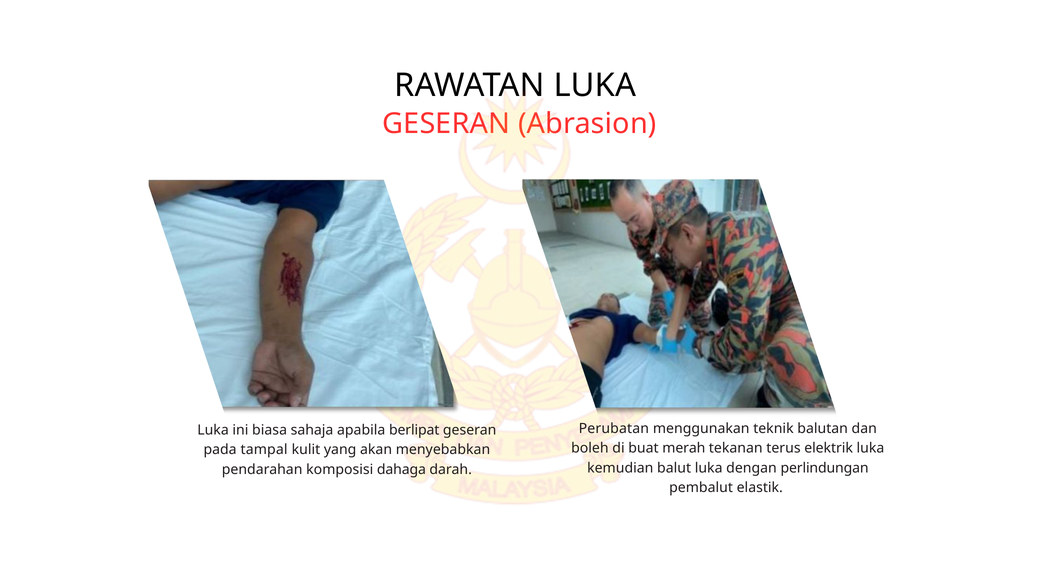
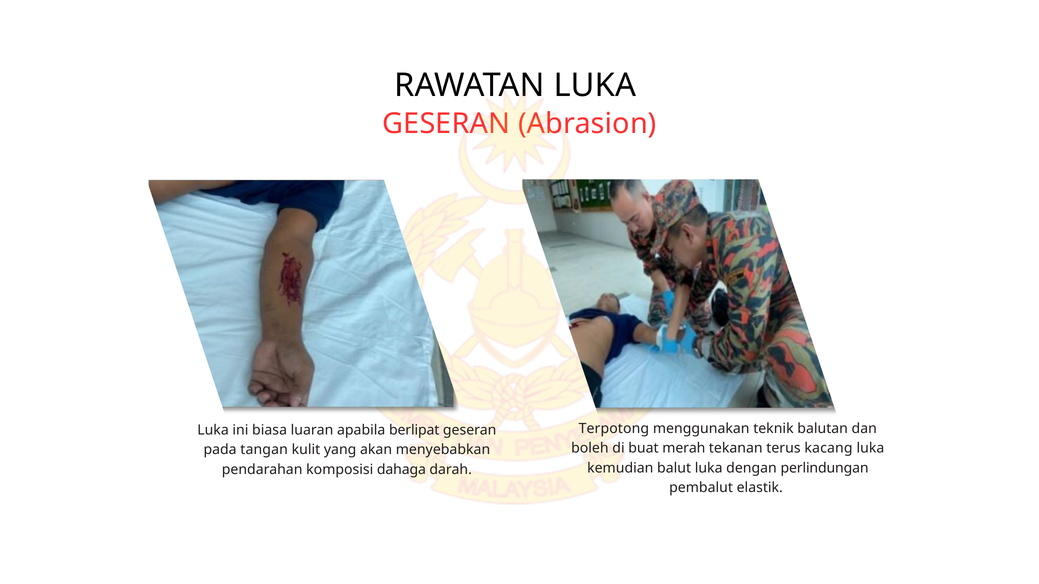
Perubatan: Perubatan -> Terpotong (614, 429)
sahaja: sahaja -> luaran (312, 430)
elektrik: elektrik -> kacang (829, 449)
tampal: tampal -> tangan (264, 450)
